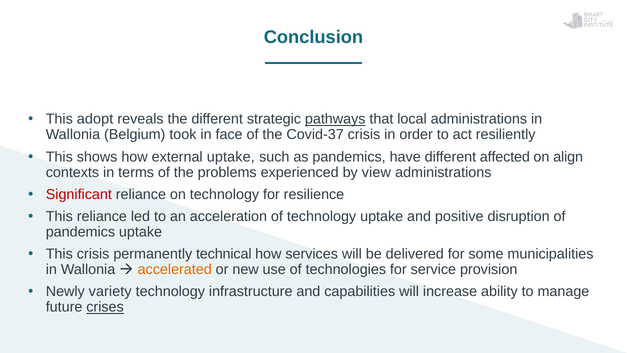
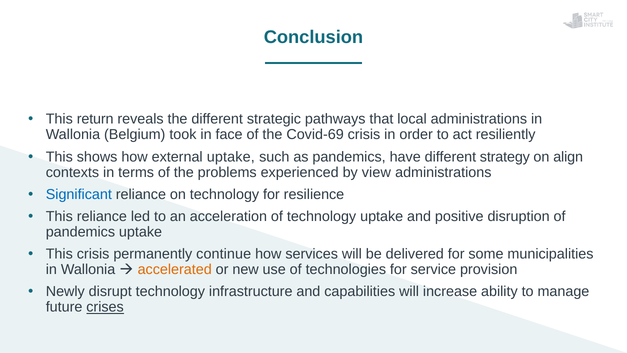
adopt: adopt -> return (95, 119)
pathways underline: present -> none (335, 119)
Covid-37: Covid-37 -> Covid-69 (315, 135)
affected: affected -> strategy (505, 157)
Significant colour: red -> blue (79, 194)
technical: technical -> continue (224, 254)
variety: variety -> disrupt (110, 291)
